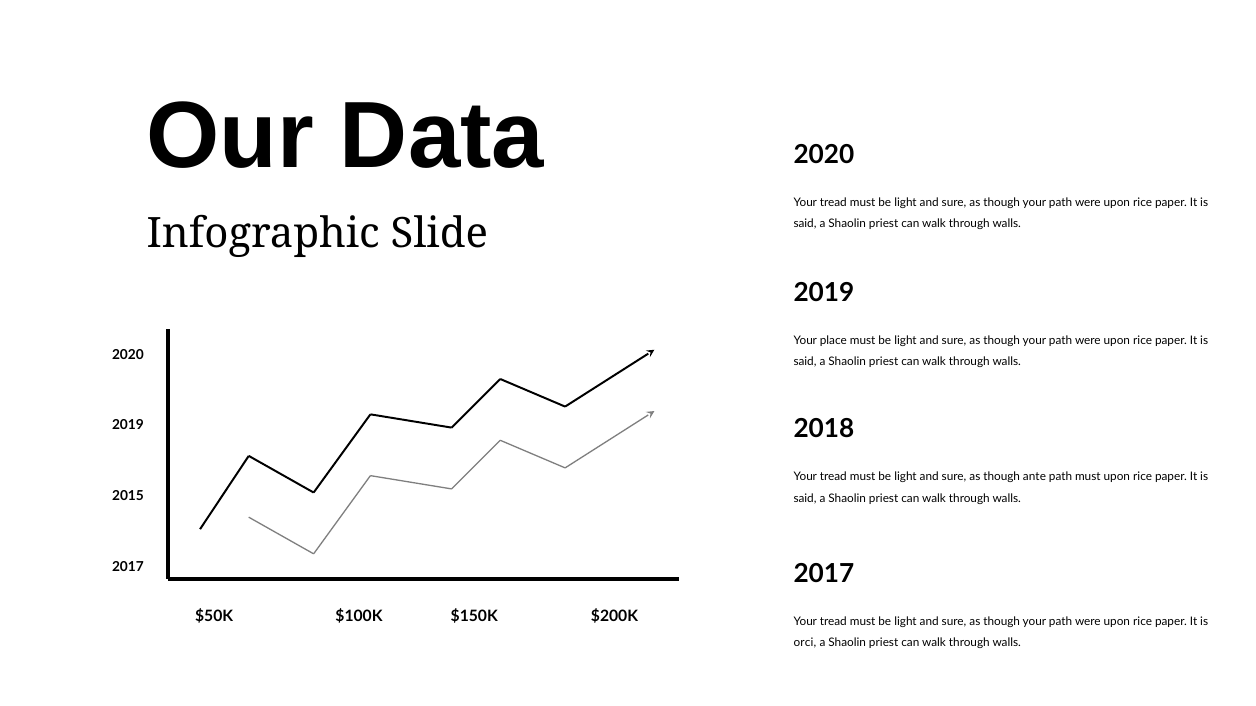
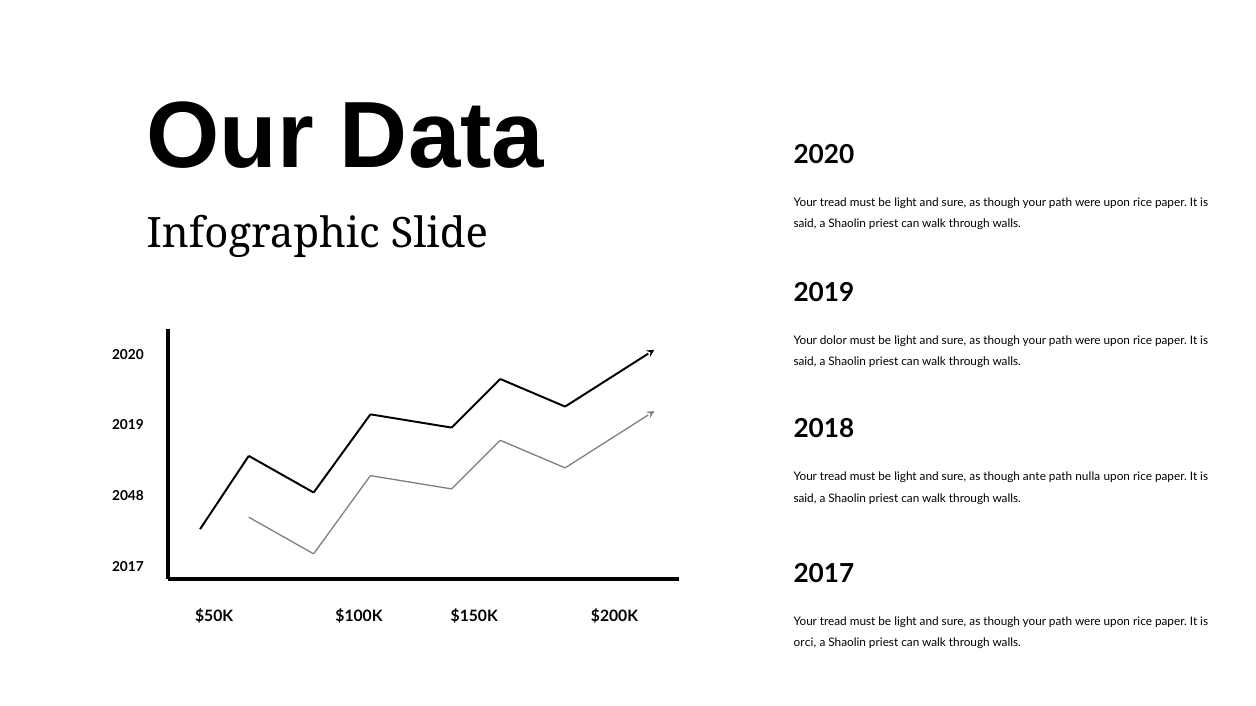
place: place -> dolor (833, 341)
path must: must -> nulla (1088, 477)
2015: 2015 -> 2048 (128, 496)
